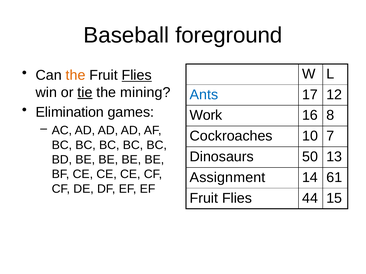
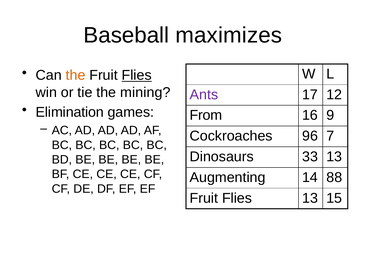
foreground: foreground -> maximizes (229, 35)
tie underline: present -> none (85, 93)
Ants colour: blue -> purple (204, 95)
Work: Work -> From (206, 116)
8: 8 -> 9 (330, 116)
10: 10 -> 96 (310, 136)
50: 50 -> 33 (310, 157)
Assignment: Assignment -> Augmenting (228, 178)
61: 61 -> 88 (334, 178)
Flies 44: 44 -> 13 (310, 198)
